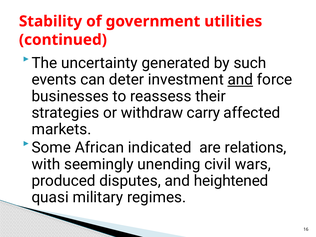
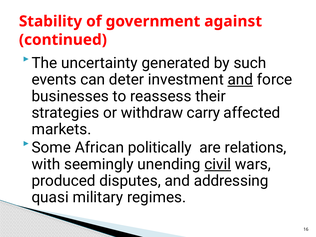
utilities: utilities -> against (233, 21)
indicated: indicated -> politically (160, 148)
civil underline: none -> present (218, 164)
heightened: heightened -> addressing (231, 181)
